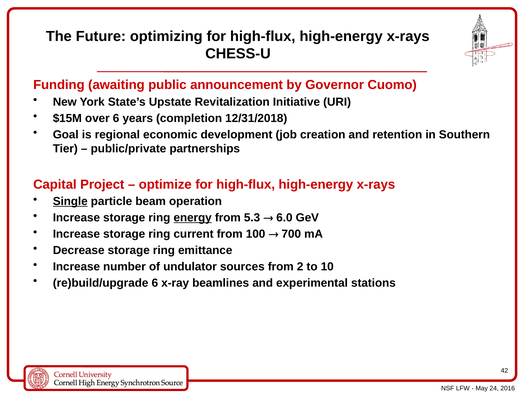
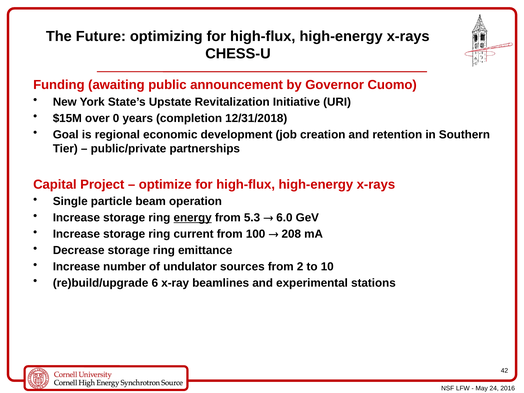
over 6: 6 -> 0 (116, 118)
Single underline: present -> none (70, 201)
700: 700 -> 208 (291, 234)
